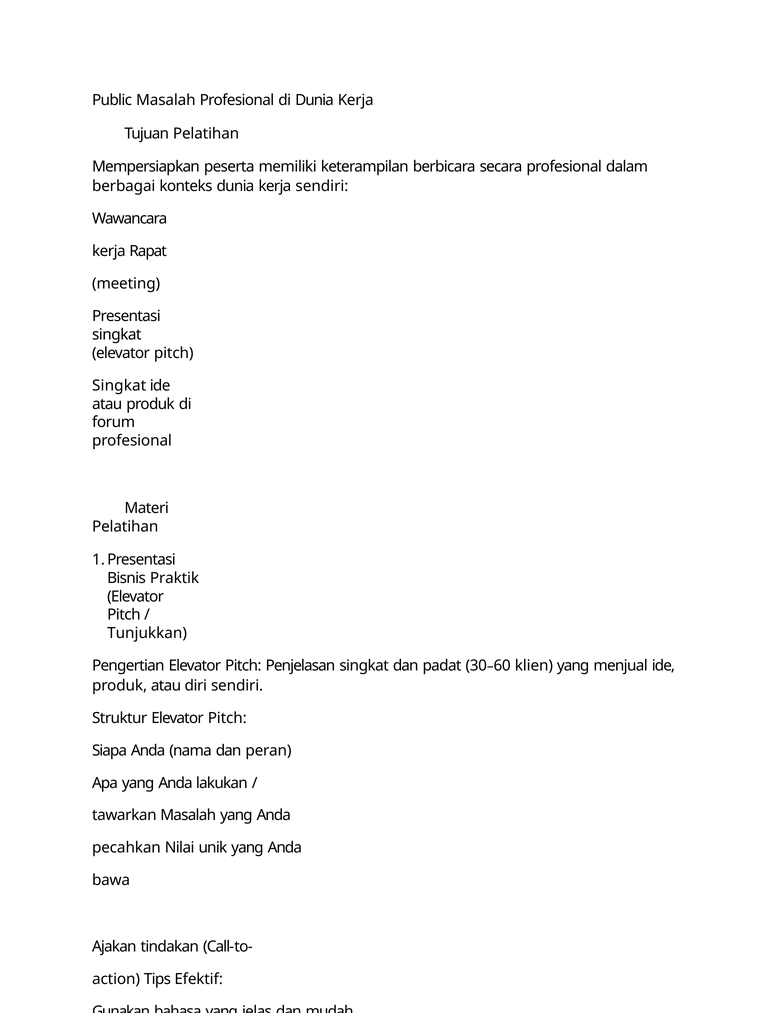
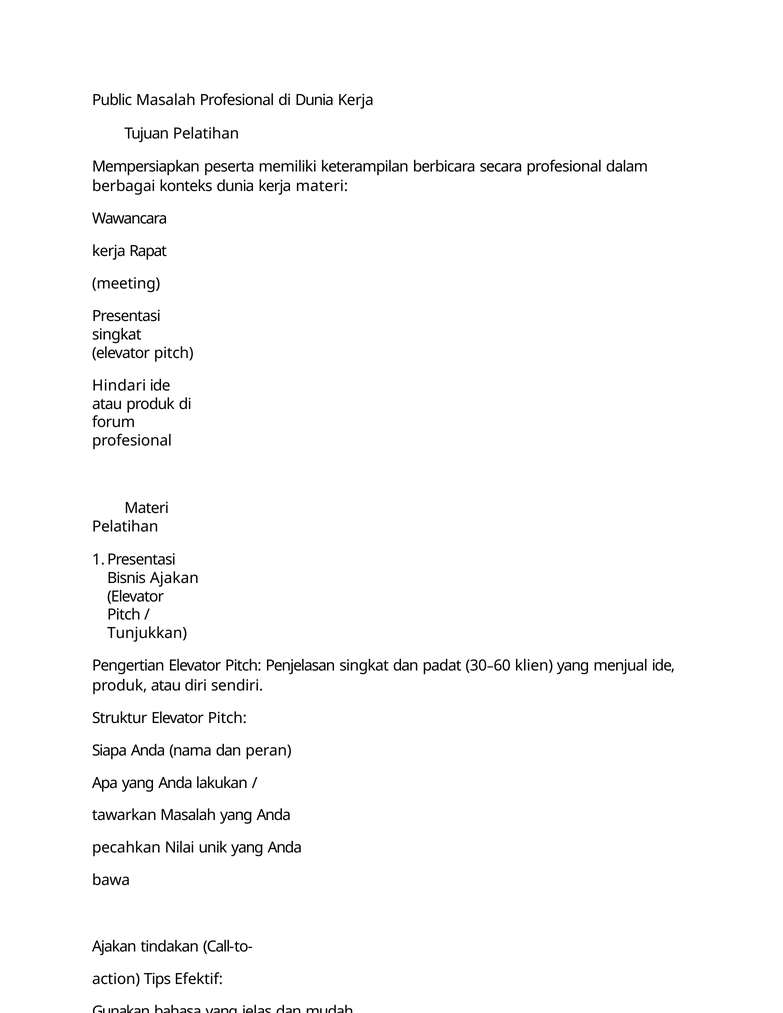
kerja sendiri: sendiri -> materi (322, 186)
Singkat: Singkat -> Hindari (119, 386)
Bisnis Praktik: Praktik -> Ajakan (174, 578)
